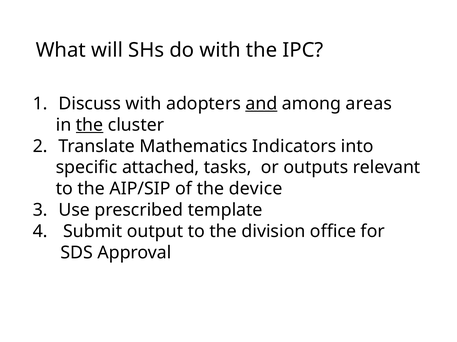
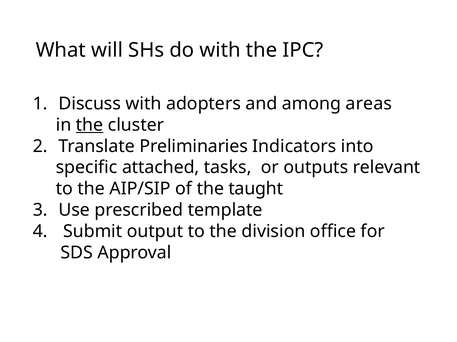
and underline: present -> none (261, 104)
Mathematics: Mathematics -> Preliminaries (194, 146)
device: device -> taught (256, 189)
